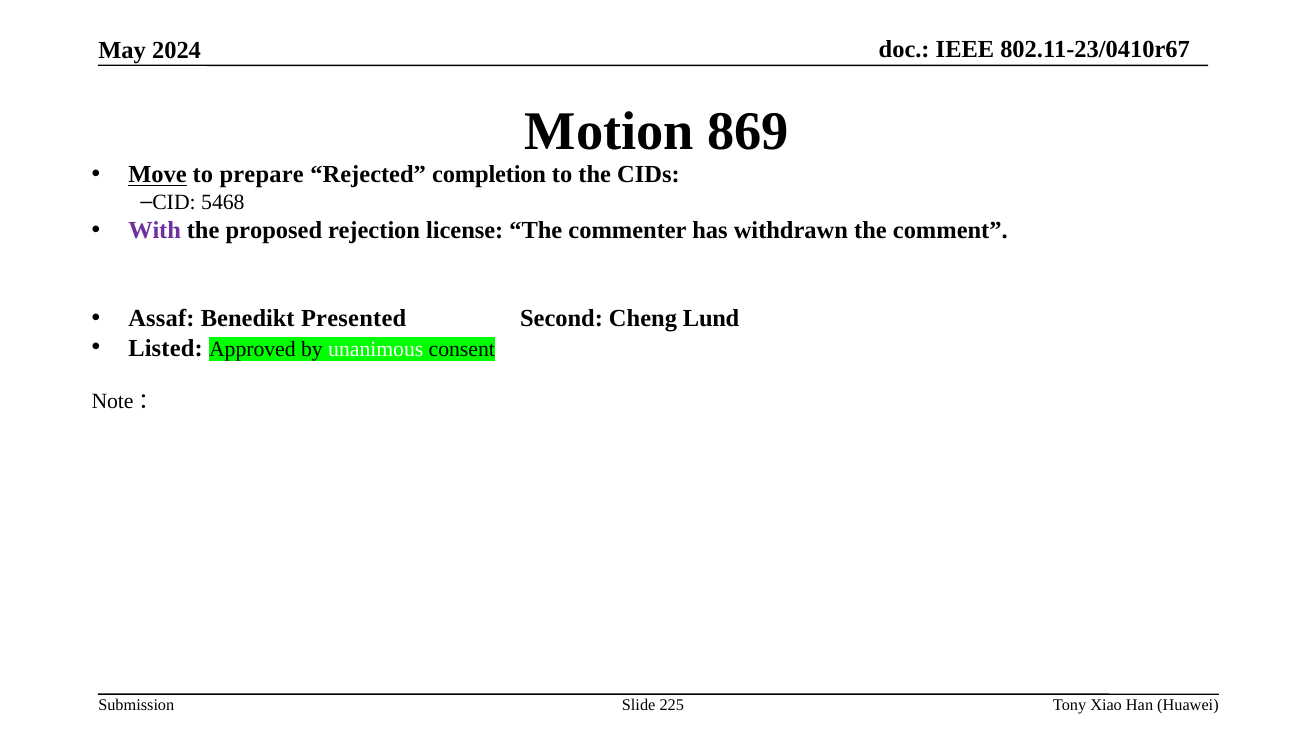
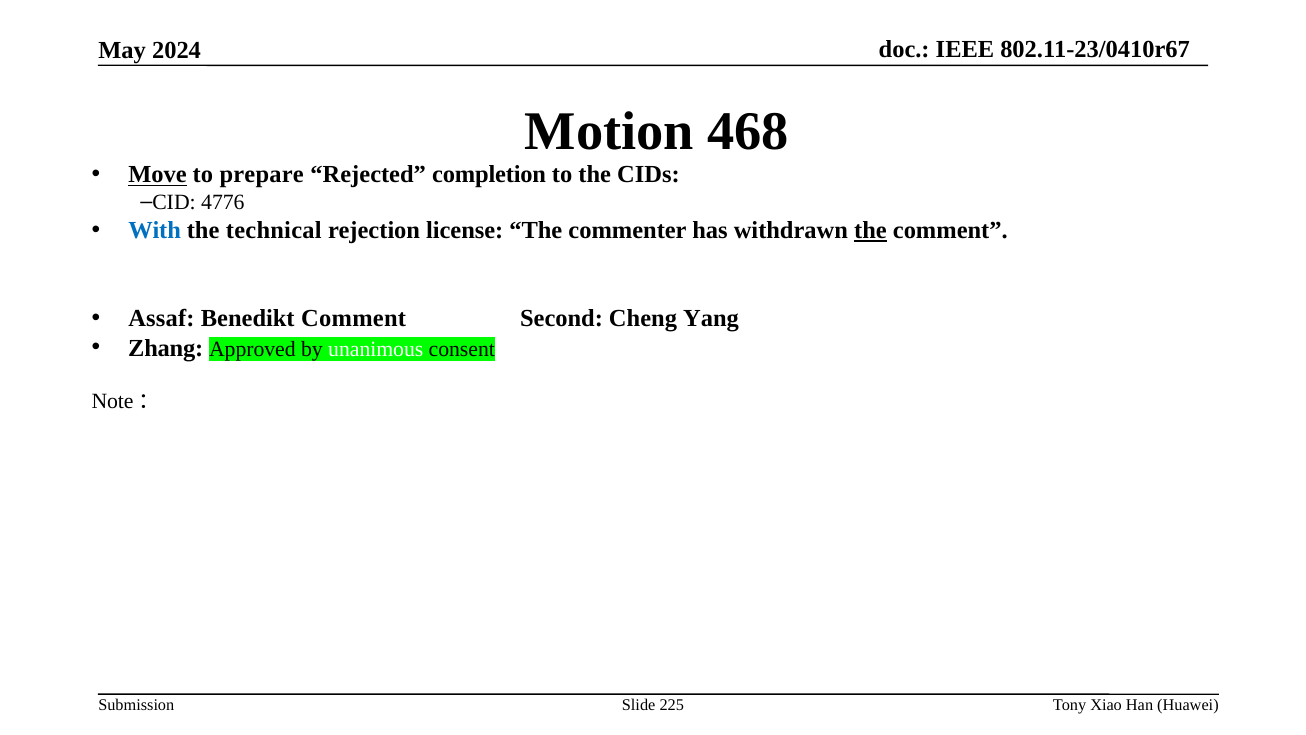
869: 869 -> 468 (748, 131)
5468: 5468 -> 4776 (223, 202)
With colour: purple -> blue (155, 230)
proposed: proposed -> technical (274, 230)
the underline: none -> present (870, 230)
Benedikt Presented: Presented -> Comment (354, 318)
Lund: Lund -> Yang (711, 318)
Listed: Listed -> Zhang (166, 348)
